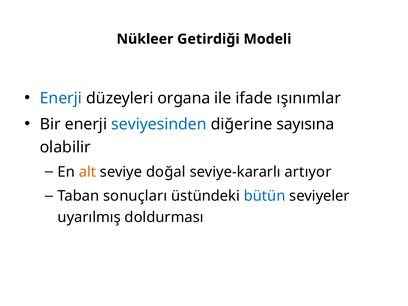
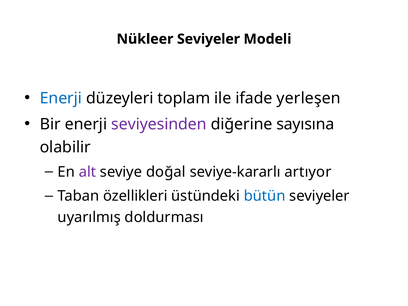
Nükleer Getirdiği: Getirdiği -> Seviyeler (209, 39)
organa: organa -> toplam (184, 98)
ışınımlar: ışınımlar -> yerleşen (309, 98)
seviyesinden colour: blue -> purple (159, 124)
alt colour: orange -> purple (87, 172)
sonuçları: sonuçları -> özellikleri (135, 196)
